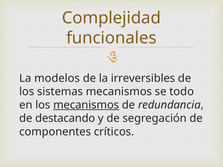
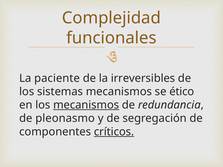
modelos: modelos -> paciente (57, 78)
todo: todo -> ético (182, 92)
destacando: destacando -> pleonasmo (65, 118)
críticos underline: none -> present (114, 132)
